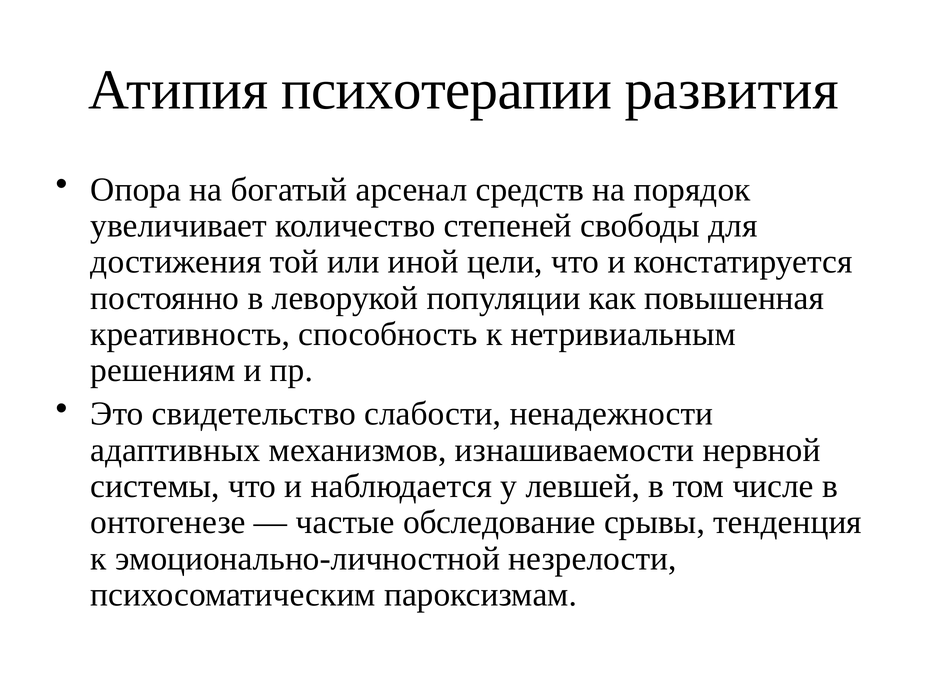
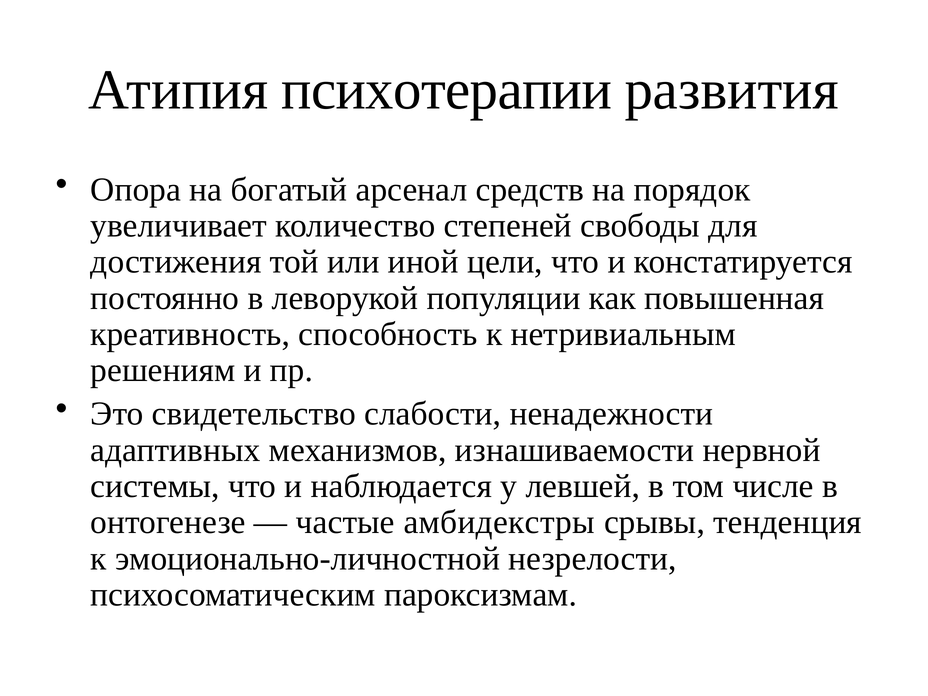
обследование: обследование -> амбидекстры (499, 522)
